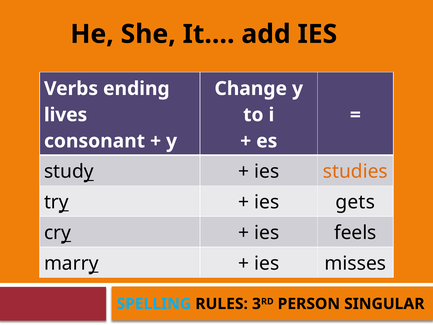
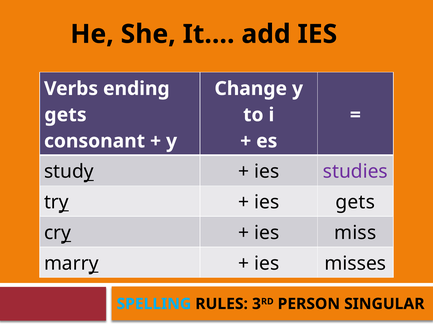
lives: lives -> gets (65, 115)
studies colour: orange -> purple (355, 172)
feels: feels -> miss (355, 233)
